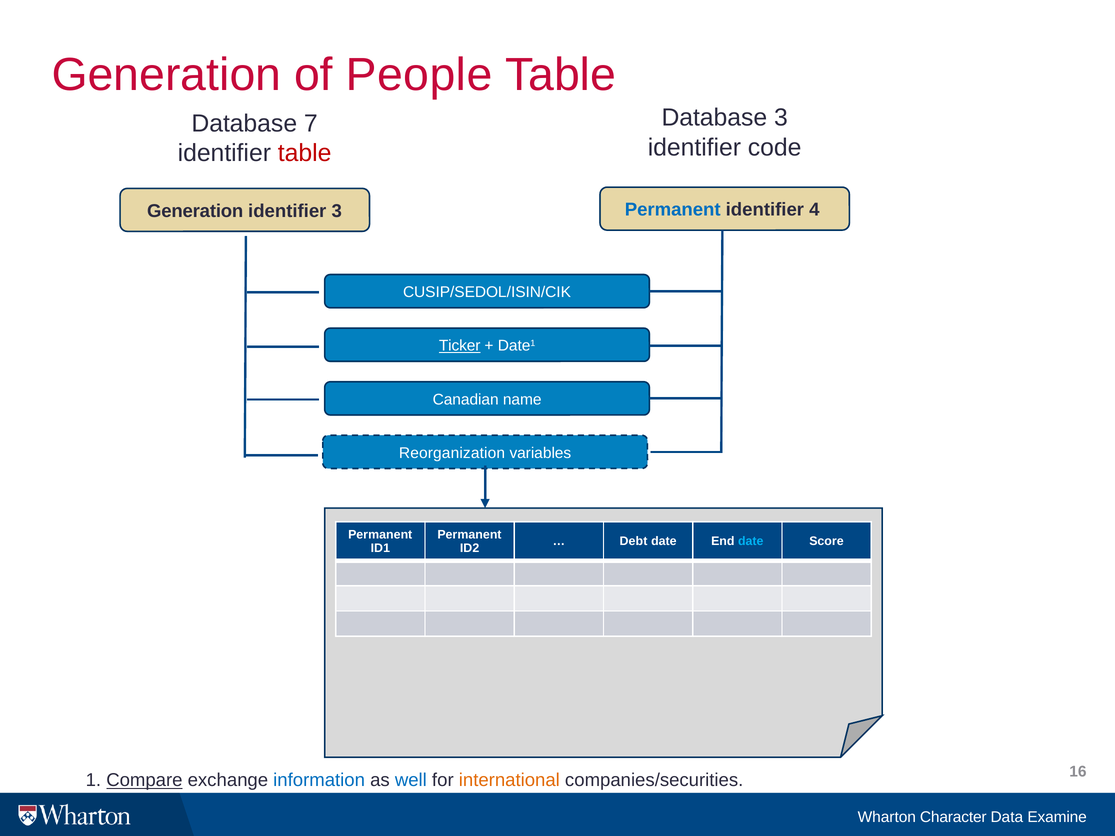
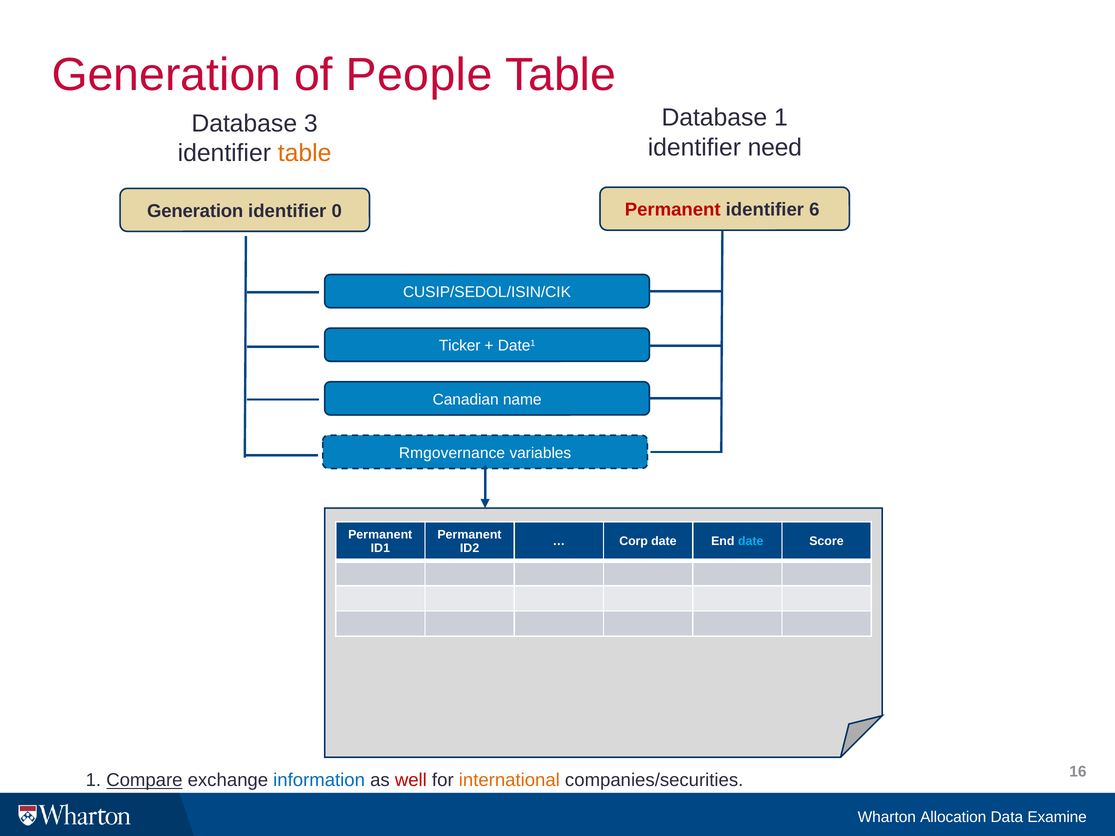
Database 3: 3 -> 1 (781, 118)
7: 7 -> 3 (311, 124)
code: code -> need (775, 147)
table colour: red -> orange (305, 153)
Permanent colour: blue -> red (673, 210)
4: 4 -> 6 (814, 210)
identifier 3: 3 -> 0 (337, 211)
Ticker underline: present -> none (460, 346)
Reorganization: Reorganization -> Rmgovernance (452, 453)
Debt: Debt -> Corp (634, 542)
well colour: blue -> red (411, 781)
Character: Character -> Allocation (953, 817)
